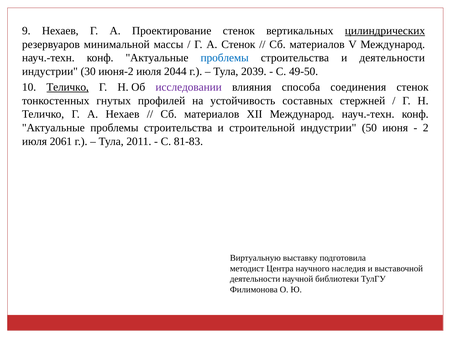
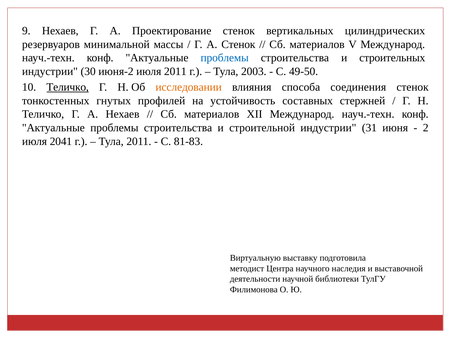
цилиндрических underline: present -> none (385, 31)
и деятельности: деятельности -> строительных (392, 58)
июля 2044: 2044 -> 2011 (175, 71)
2039: 2039 -> 2003 (254, 71)
исследовании colour: purple -> orange (189, 87)
50: 50 -> 31 (369, 128)
2061: 2061 -> 2041 (61, 141)
